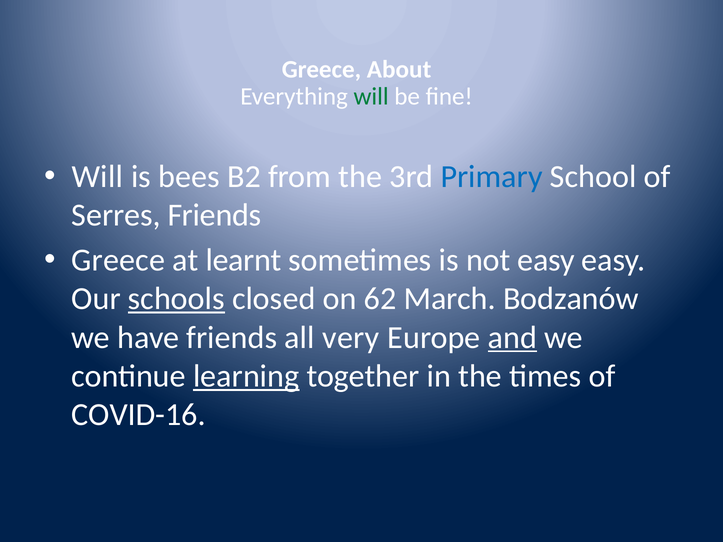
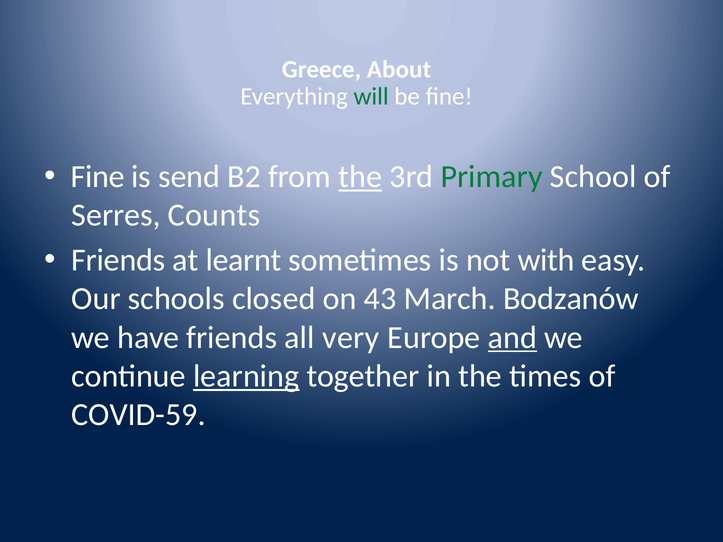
Will: Will -> Fine (98, 177)
bees: bees -> send (189, 177)
the underline: none -> present (360, 177)
Primary colour: blue -> green (492, 177)
Serres Friends: Friends -> Counts (214, 215)
Greece: Greece -> Friends (118, 260)
not easy: easy -> with (546, 260)
schools underline: present -> none (176, 299)
62: 62 -> 43 (380, 299)
COVID-16: COVID-16 -> COVID-59 (139, 415)
